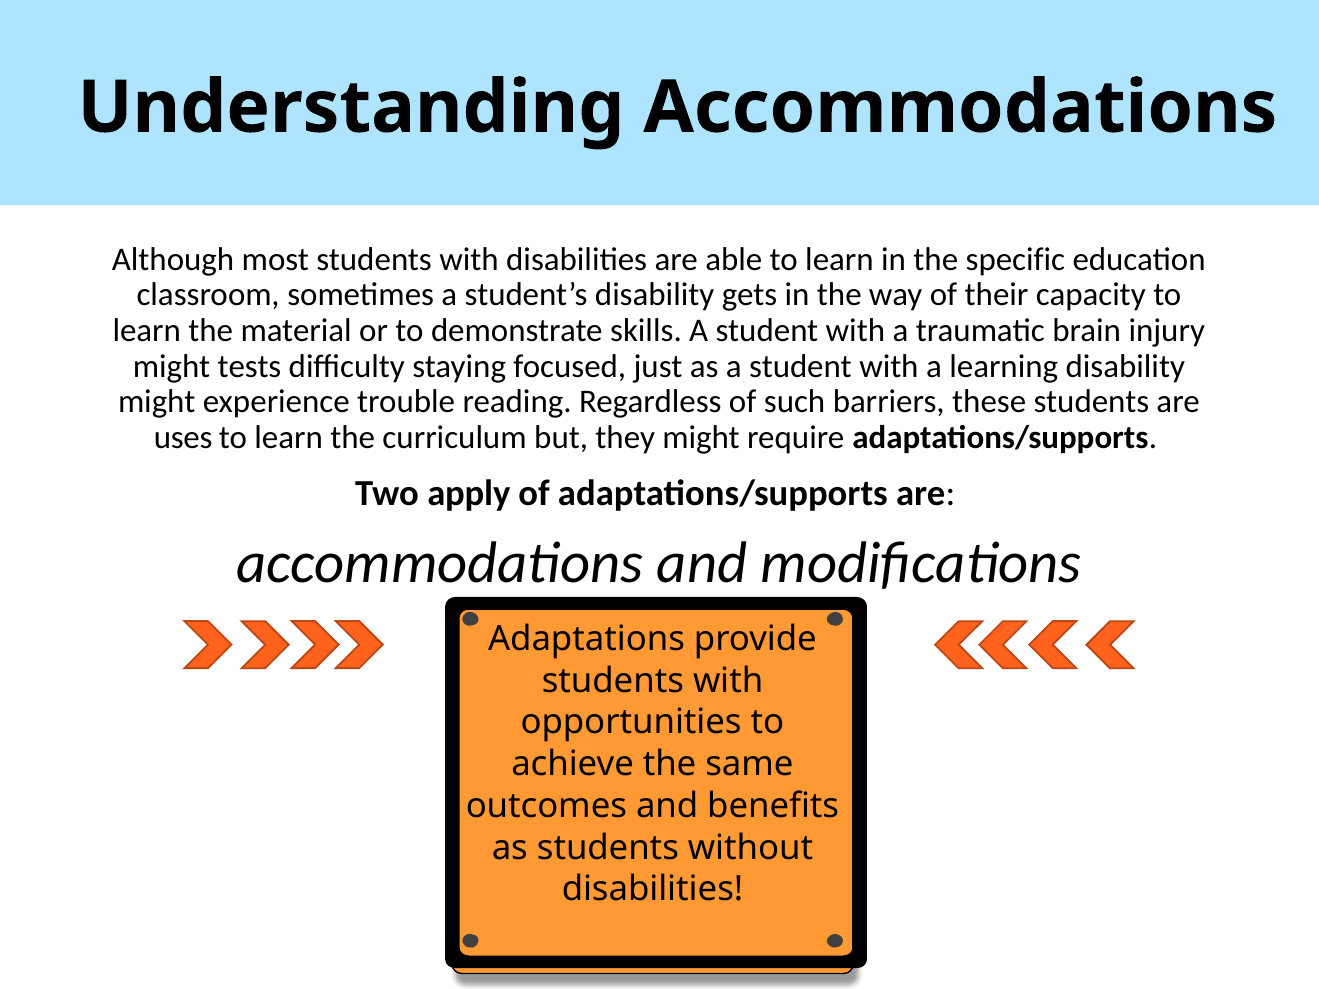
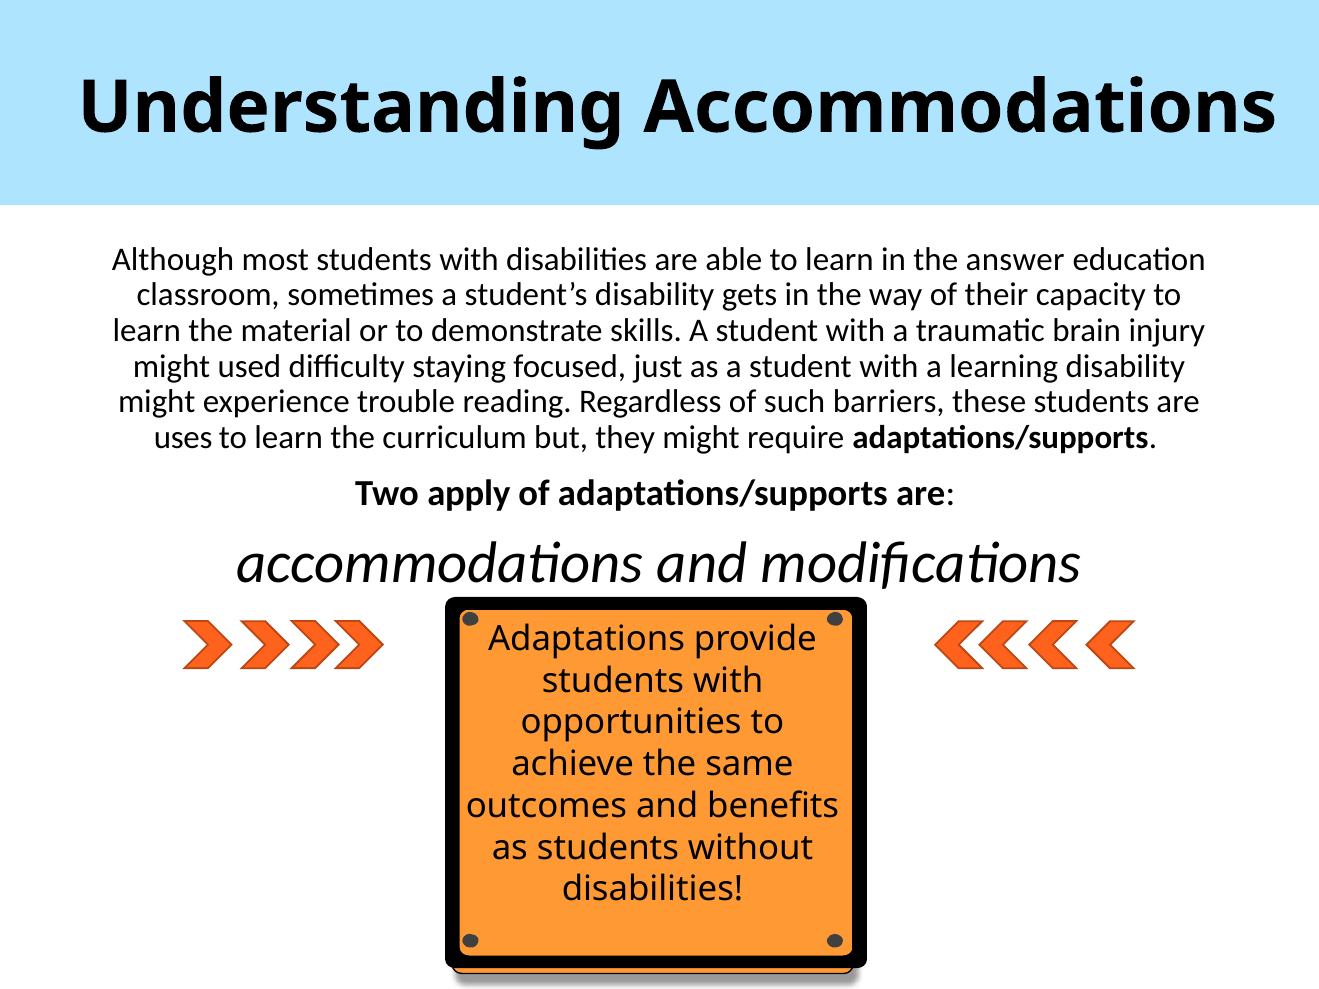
specific: specific -> answer (1015, 260)
tests: tests -> used (249, 366)
